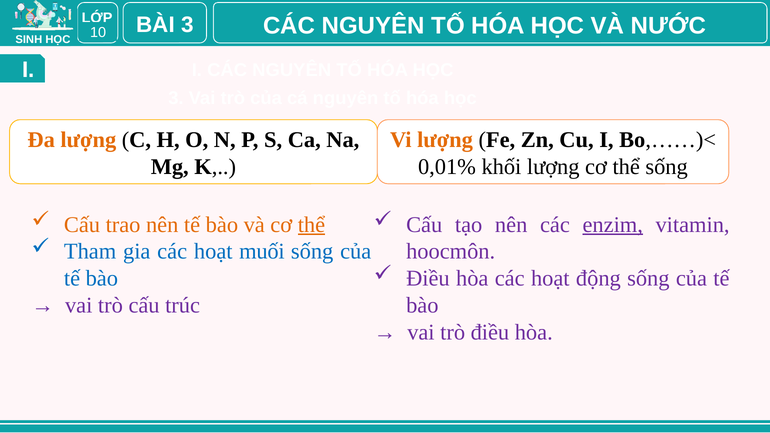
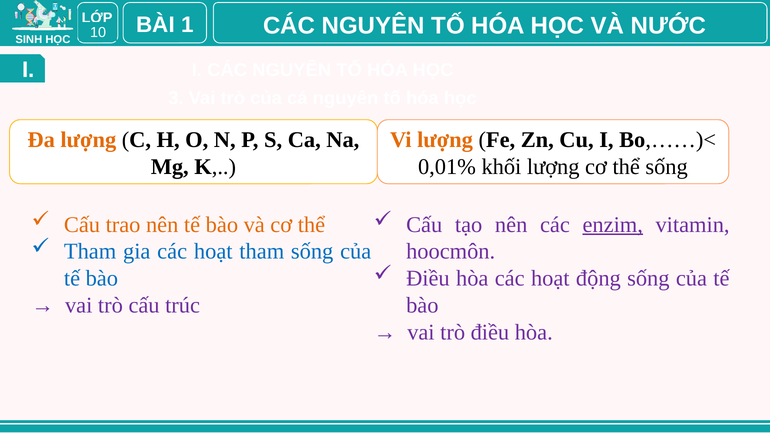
BÀI 3: 3 -> 1 (187, 25)
thể underline: present -> none (311, 225)
hoạt muối: muối -> tham (262, 252)
